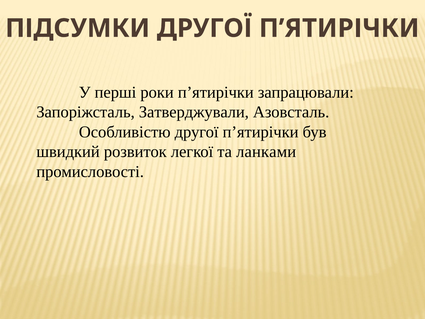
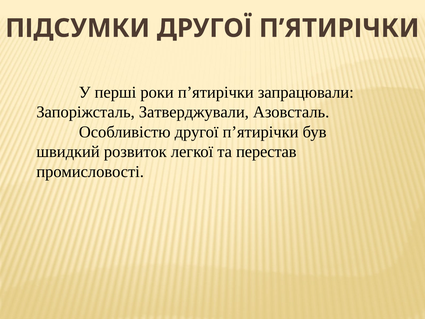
ланками: ланками -> перестав (266, 152)
